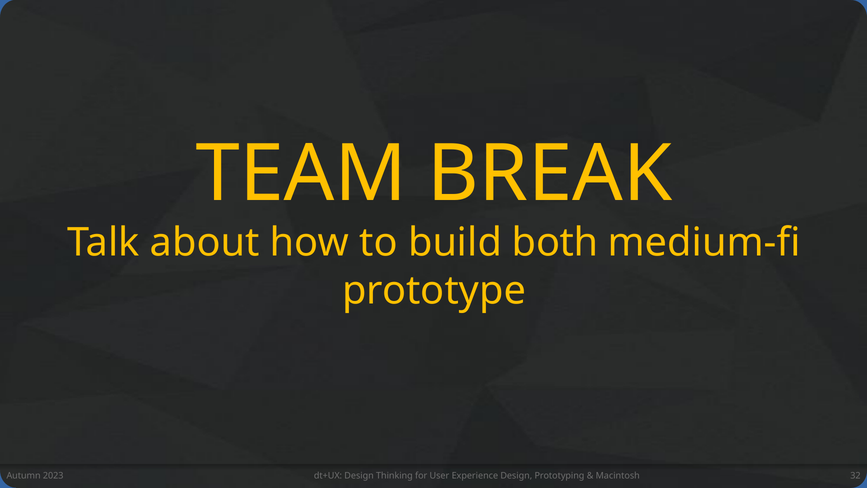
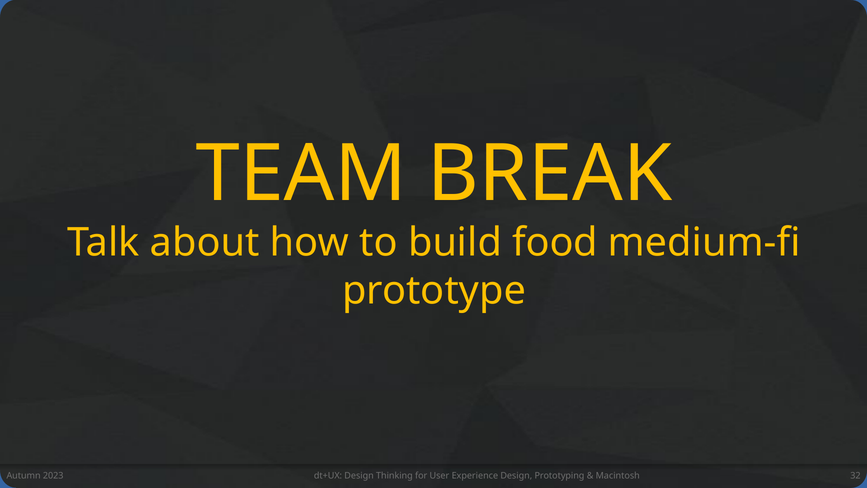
both: both -> food (555, 243)
